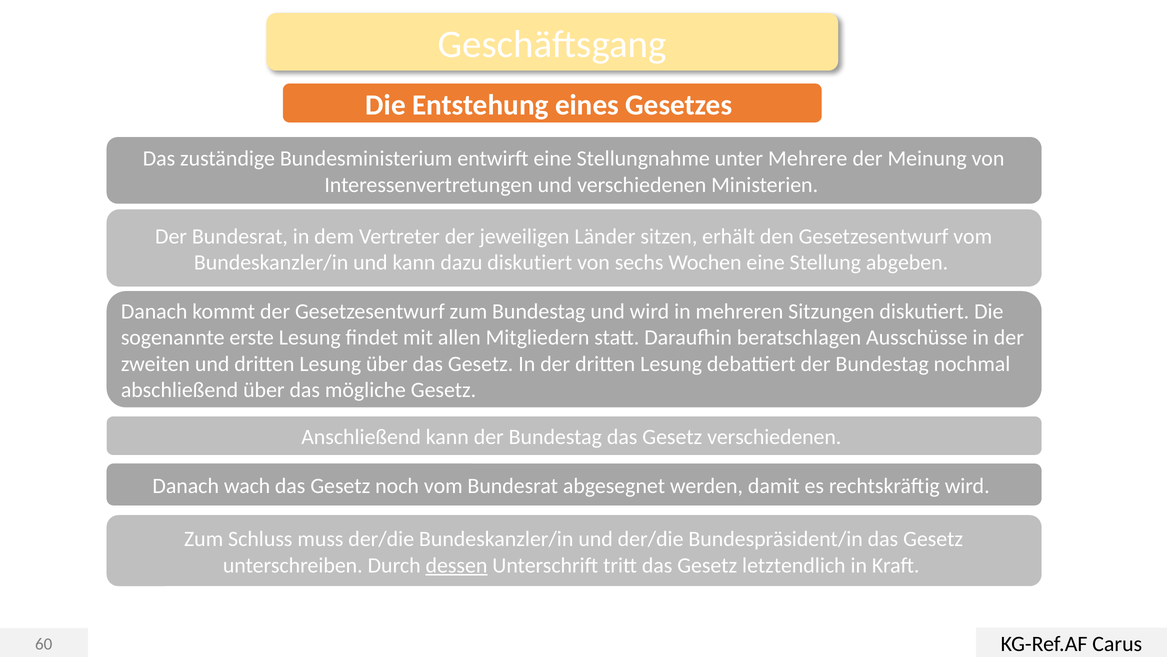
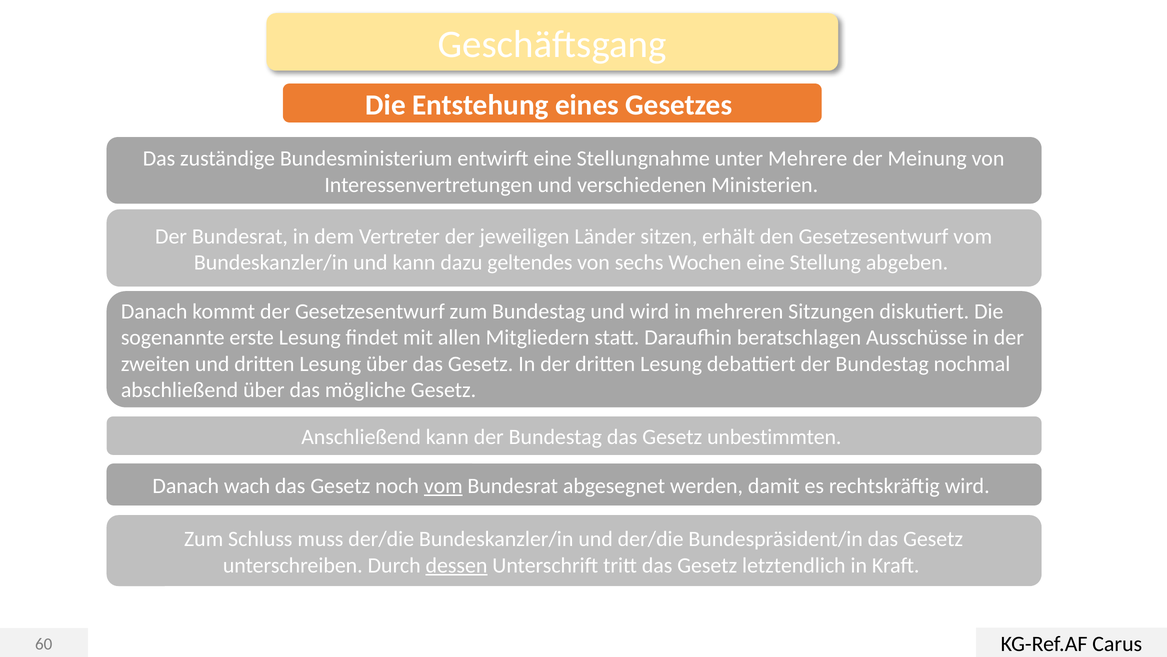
dazu diskutiert: diskutiert -> geltendes (530, 262)
Gesetz verschiedenen: verschiedenen -> unbestimmten (774, 437)
vom underline: none -> present (443, 486)
